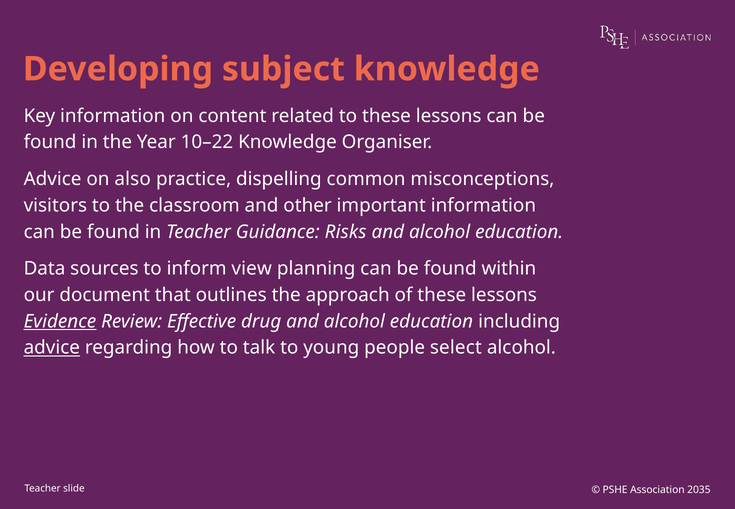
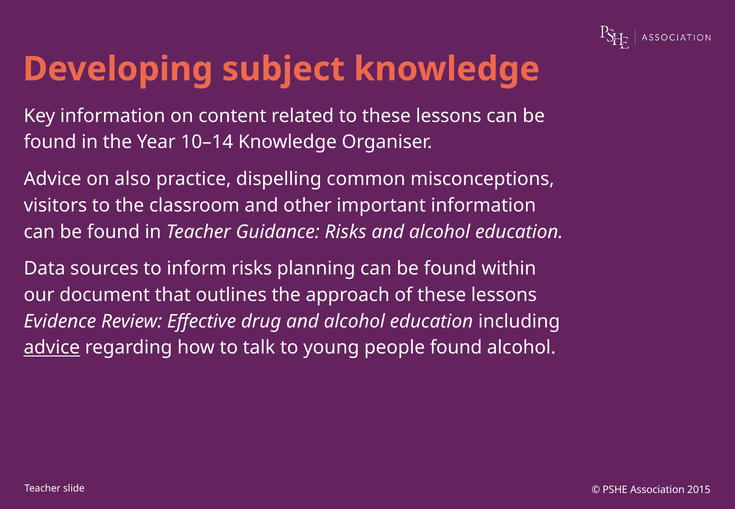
10–22: 10–22 -> 10–14 (207, 142)
inform view: view -> risks (252, 268)
Evidence underline: present -> none (60, 321)
people select: select -> found (456, 348)
2035: 2035 -> 2015 (699, 490)
